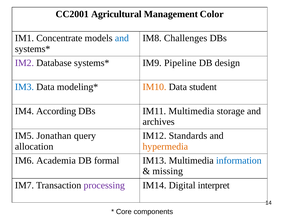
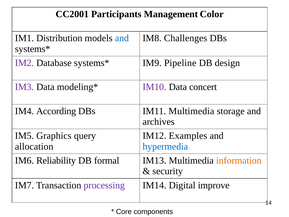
Agricultural: Agricultural -> Participants (116, 14)
Concentrate: Concentrate -> Distribution (59, 38)
IM3 colour: blue -> purple (24, 87)
IM10 colour: orange -> purple (154, 87)
student: student -> concert (203, 87)
Jonathan: Jonathan -> Graphics (54, 136)
Standards: Standards -> Examples (188, 136)
hypermedia colour: orange -> blue (165, 146)
Academia: Academia -> Reliability (56, 160)
information colour: blue -> orange (239, 160)
missing: missing -> security (168, 171)
interpret: interpret -> improve (214, 185)
